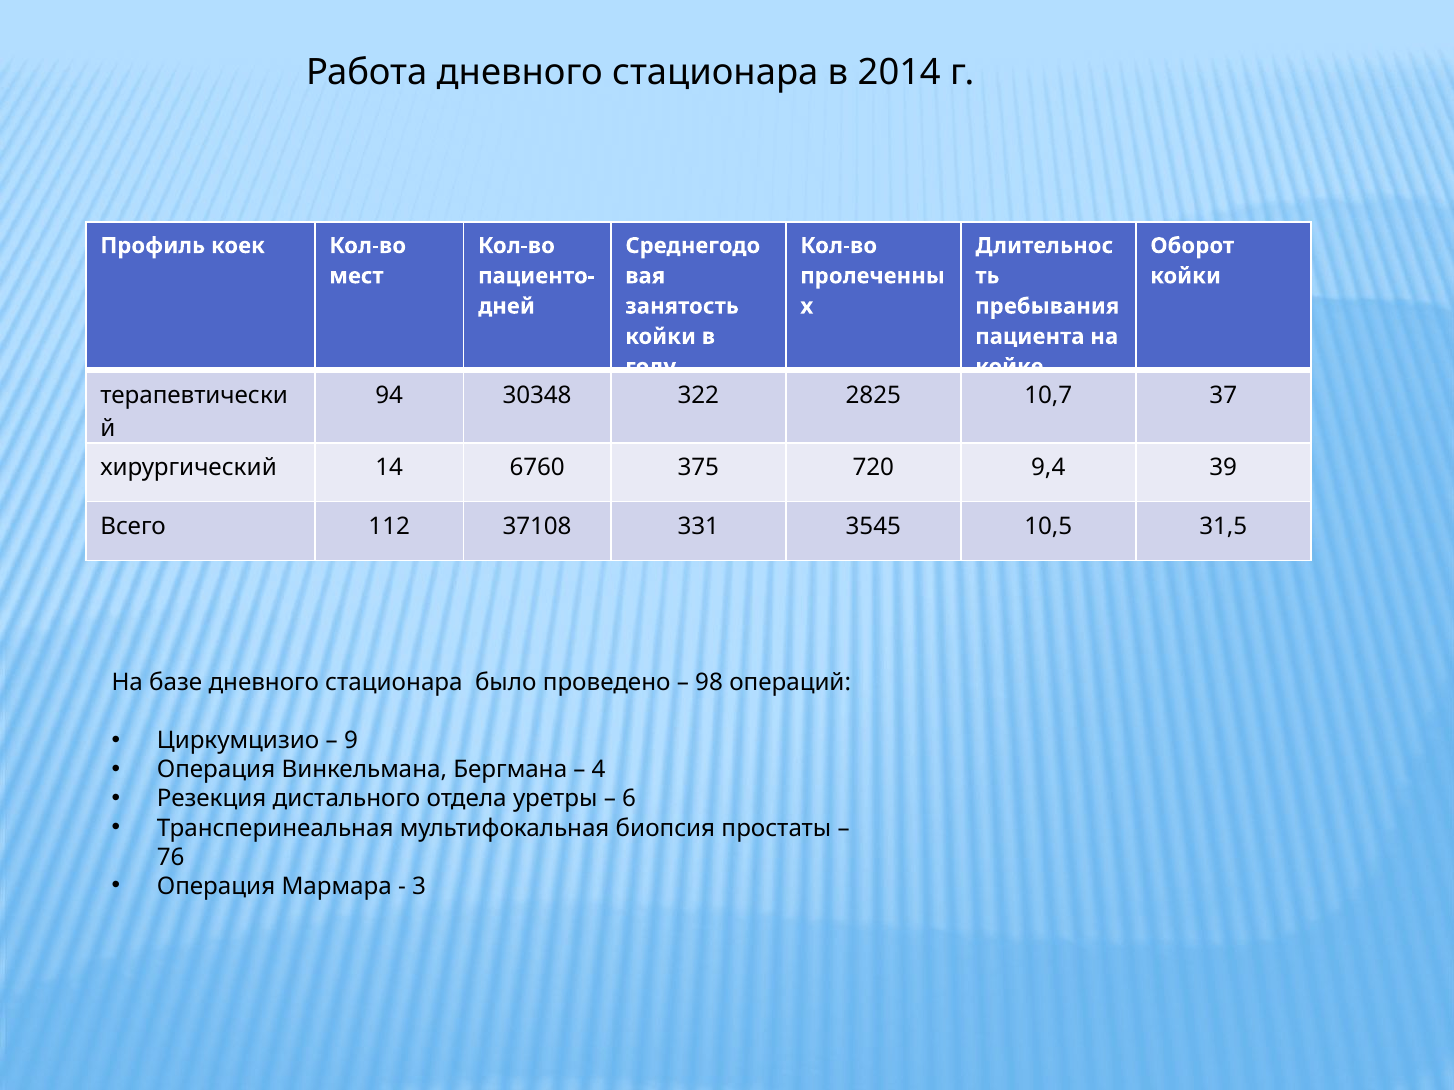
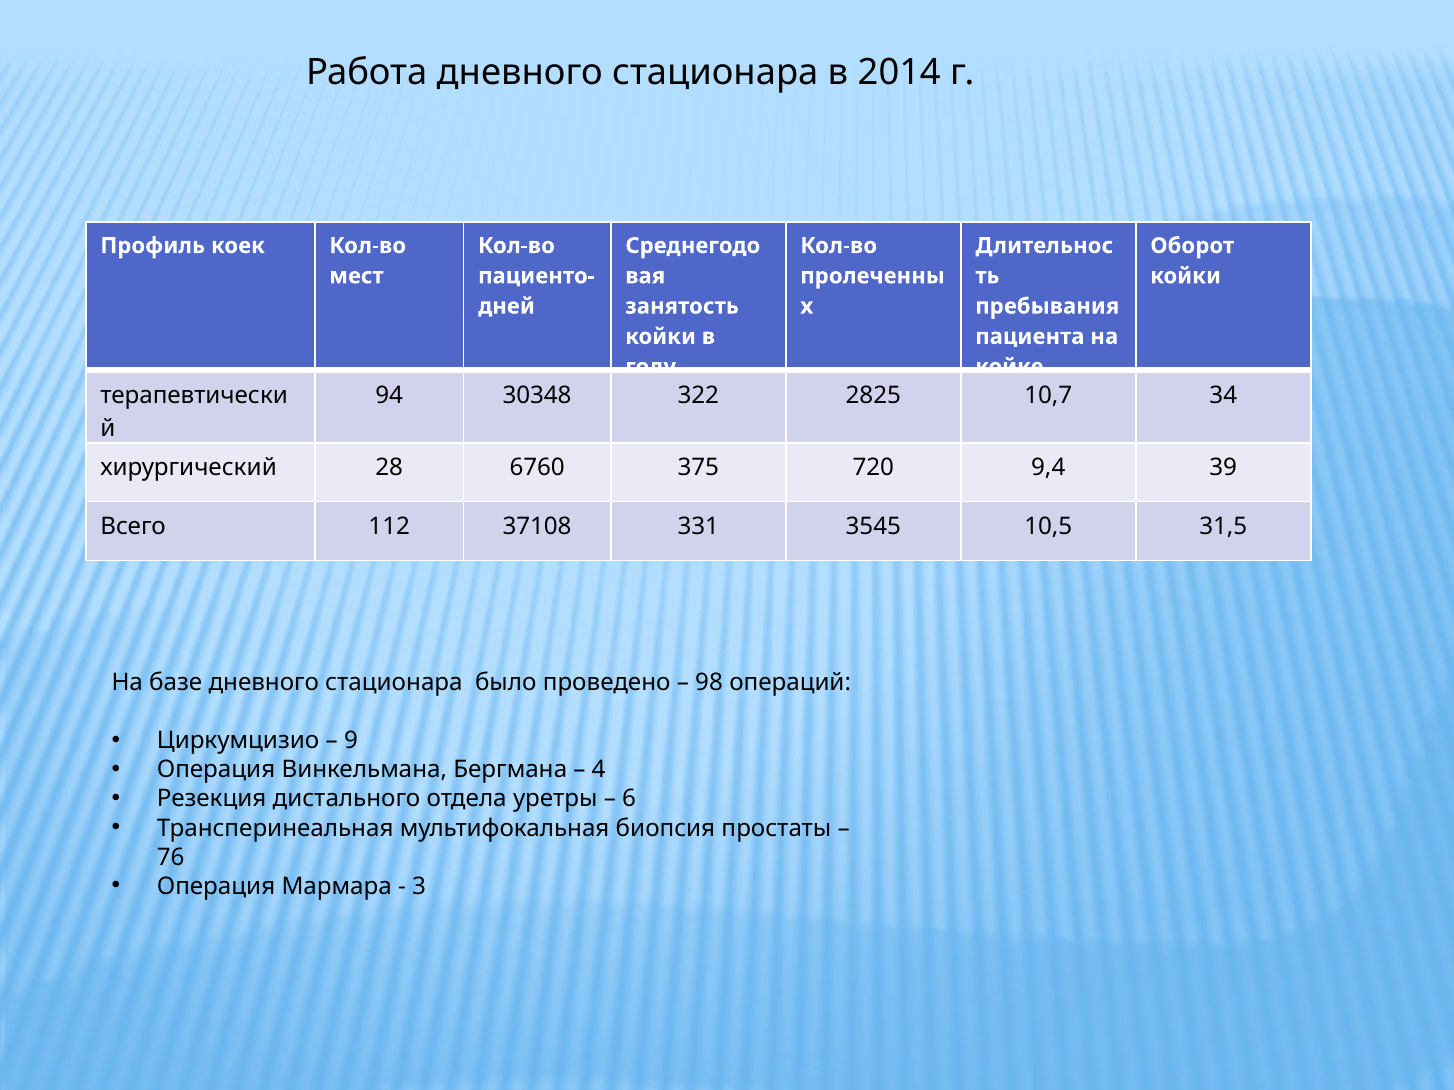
37: 37 -> 34 (1223, 395)
14: 14 -> 28 (389, 468)
